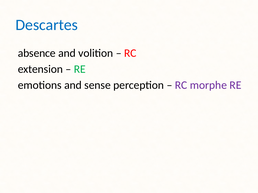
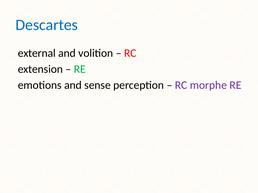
absence: absence -> external (37, 53)
